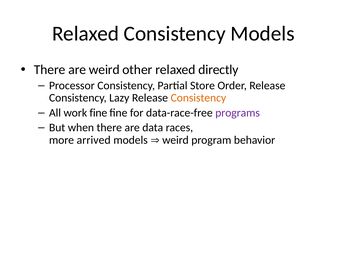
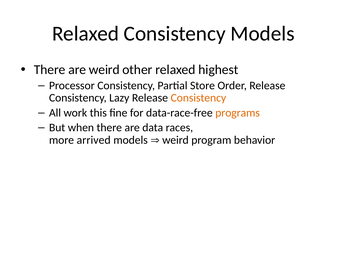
directly: directly -> highest (218, 70)
work fine: fine -> this (98, 113)
programs colour: purple -> orange (238, 113)
